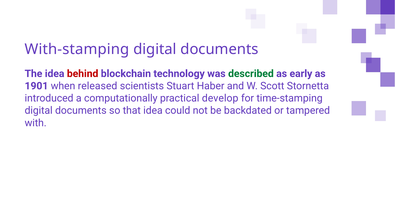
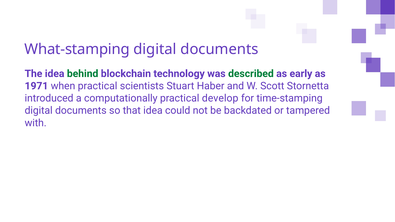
With-stamping: With-stamping -> What-stamping (77, 49)
behind colour: red -> green (83, 74)
1901: 1901 -> 1971 (36, 86)
when released: released -> practical (98, 86)
